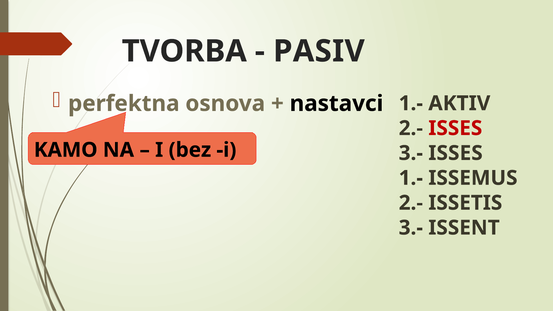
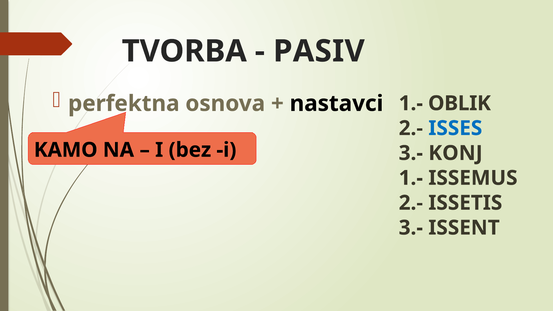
AKTIV: AKTIV -> OBLIK (459, 103)
ISSES colour: red -> blue (455, 128)
ISSES: ISSES -> KONJ (455, 153)
